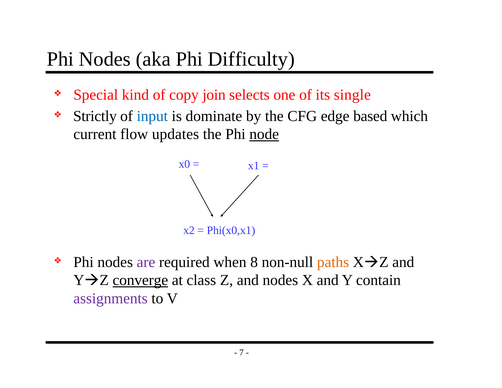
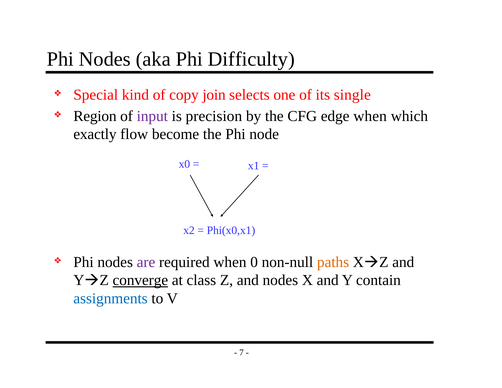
Strictly: Strictly -> Region (95, 116)
input colour: blue -> purple (152, 116)
dominate: dominate -> precision (214, 116)
edge based: based -> when (370, 116)
current: current -> exactly (95, 134)
updates: updates -> become (176, 134)
node underline: present -> none (264, 134)
8: 8 -> 0 (254, 262)
assignments colour: purple -> blue (111, 298)
